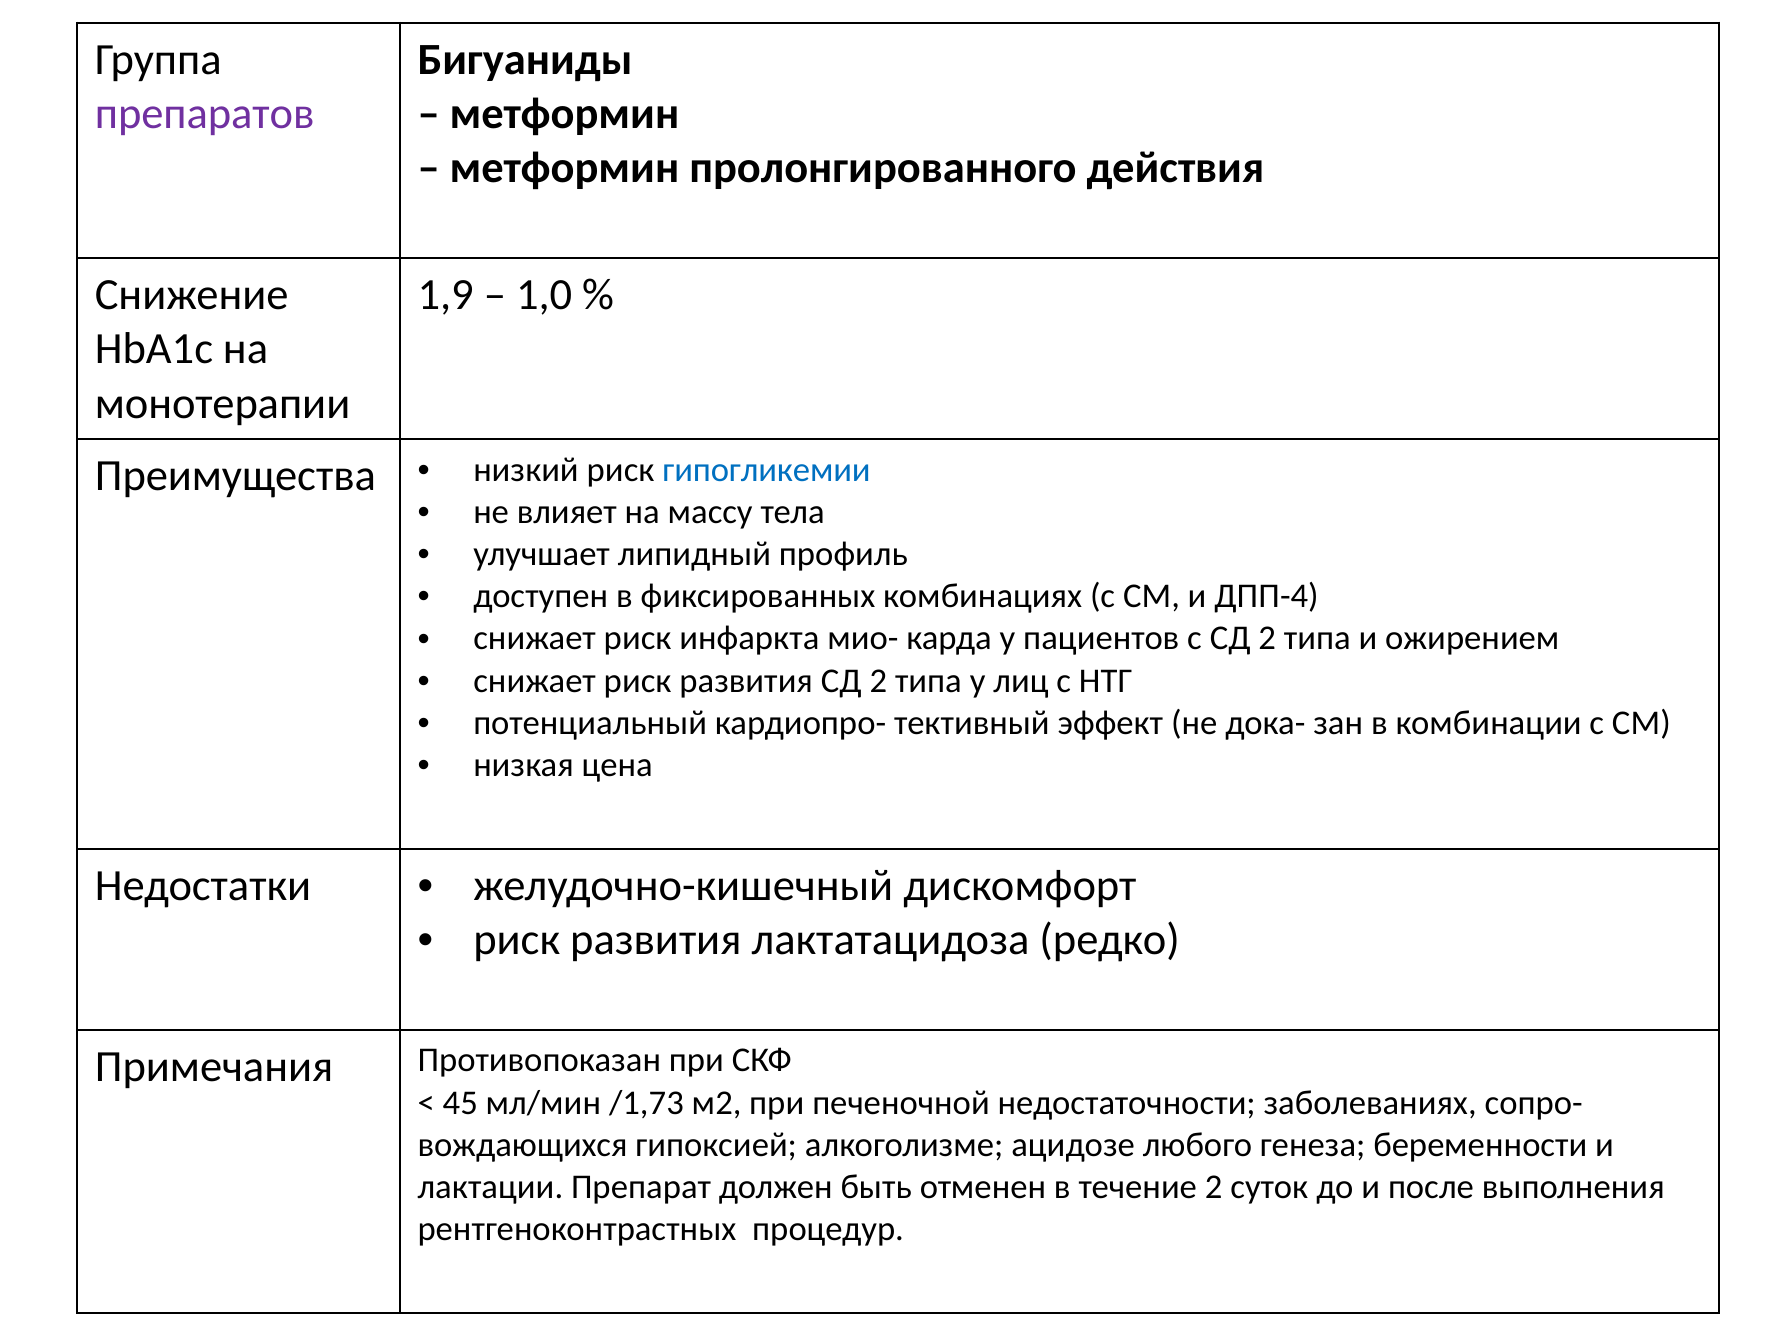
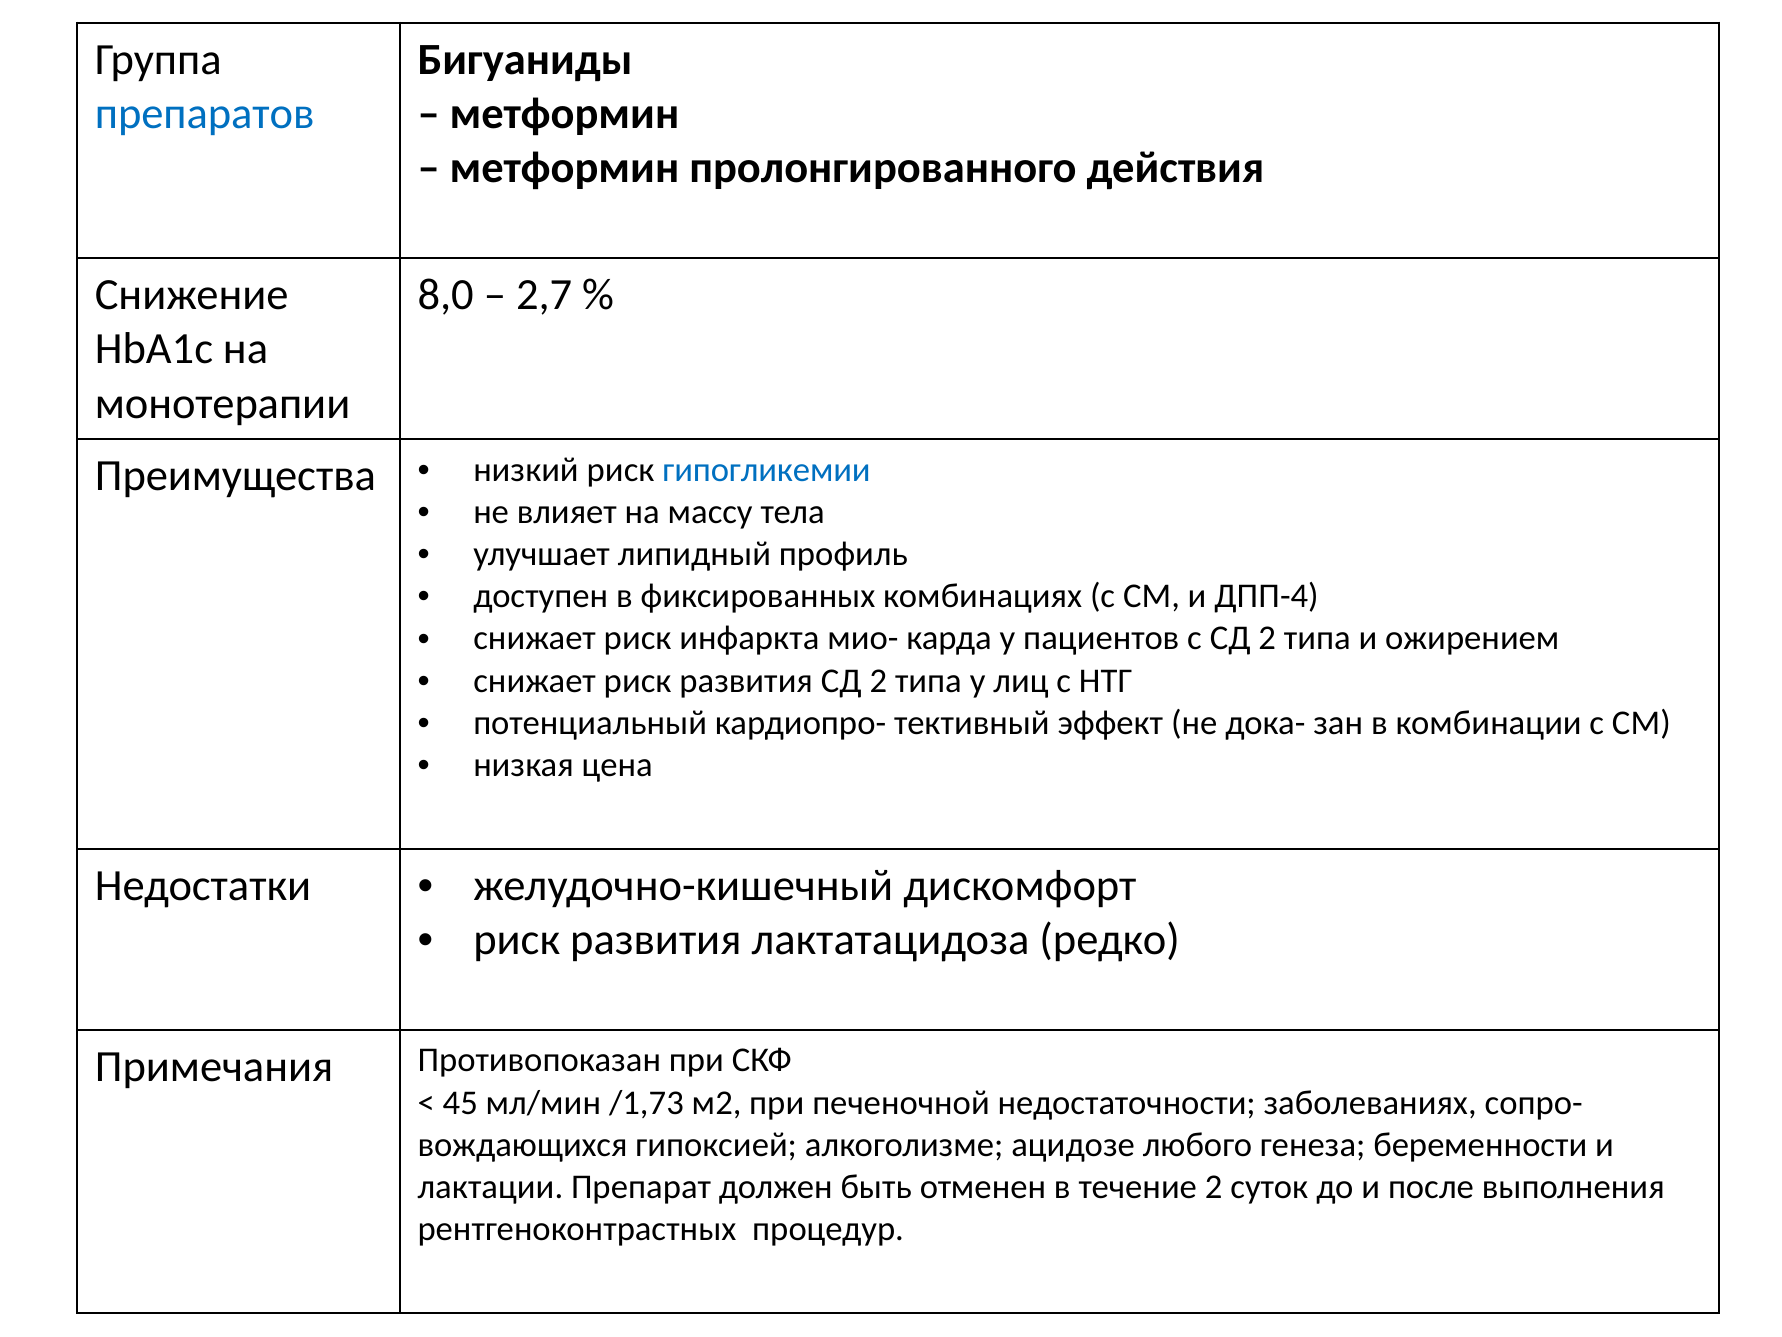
препаратов colour: purple -> blue (205, 114)
1,9: 1,9 -> 8,0 (446, 295)
1,0: 1,0 -> 2,7 (544, 295)
